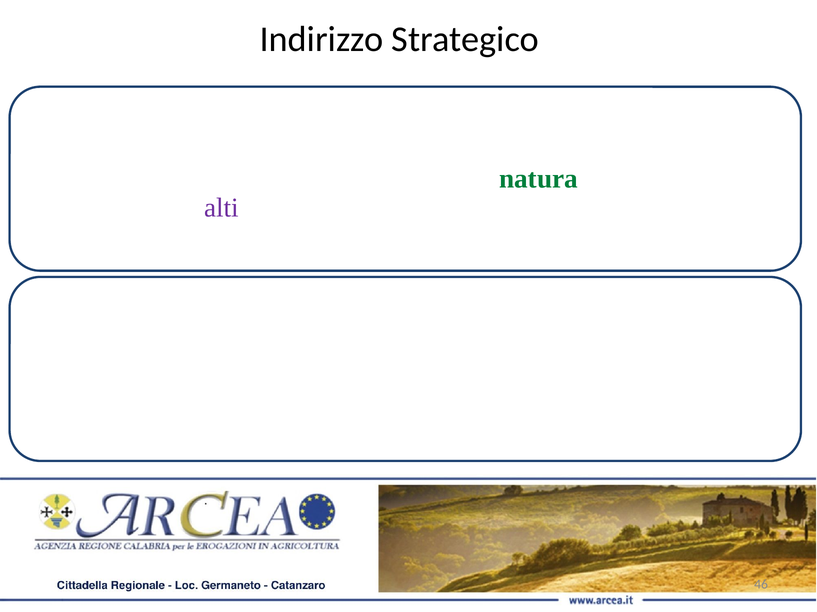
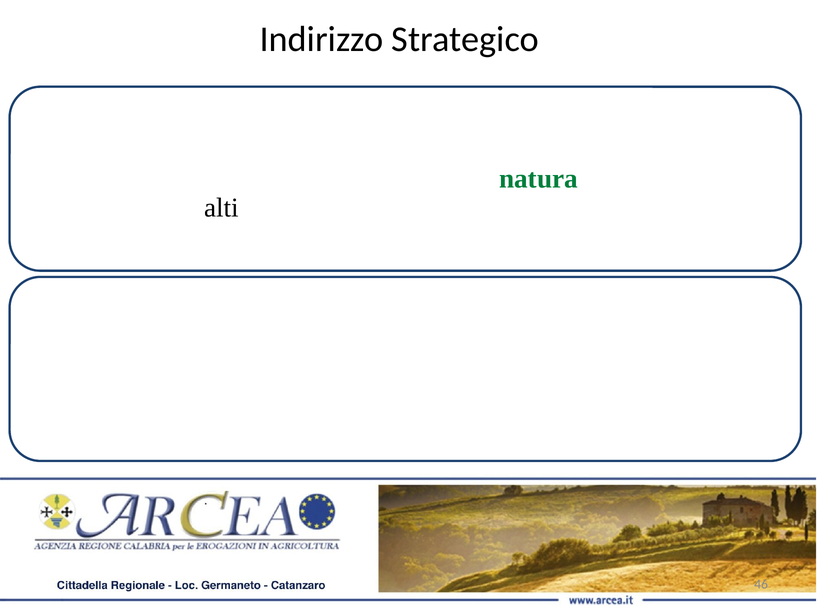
alti colour: purple -> black (222, 208)
